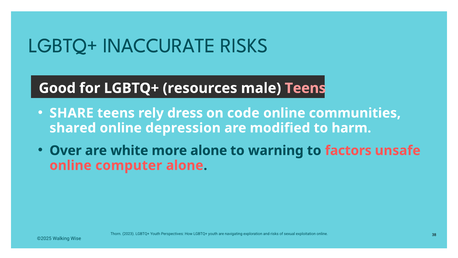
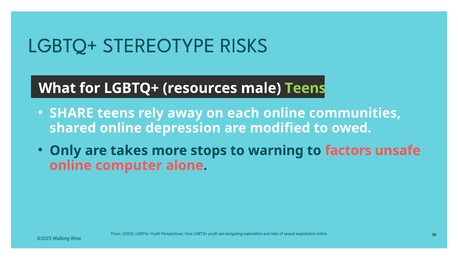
INACCURATE: INACCURATE -> STEREOTYPE (159, 45)
Good: Good -> What (57, 88)
Teens colour: pink -> light green (305, 88)
dress: dress -> away (185, 113)
code: code -> each (243, 113)
harm: harm -> owed (351, 128)
Over: Over -> Only (65, 150)
white: white -> takes (129, 150)
more alone: alone -> stops (209, 150)
